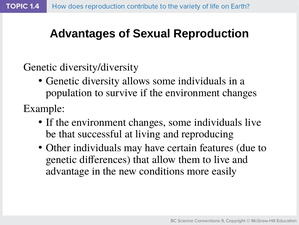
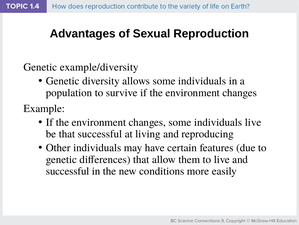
diversity/diversity: diversity/diversity -> example/diversity (99, 67)
advantage: advantage -> successful (68, 171)
